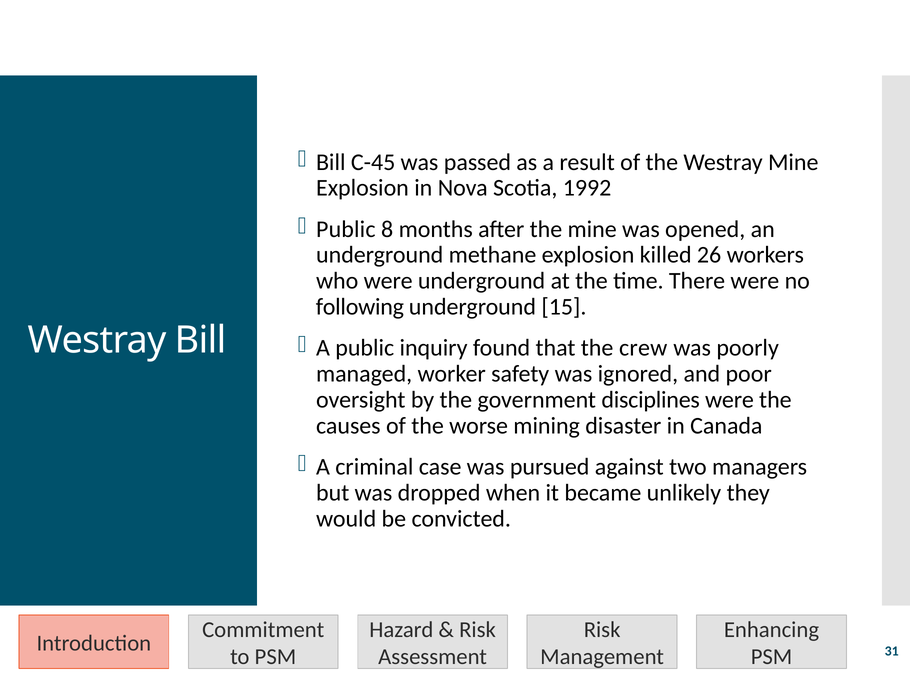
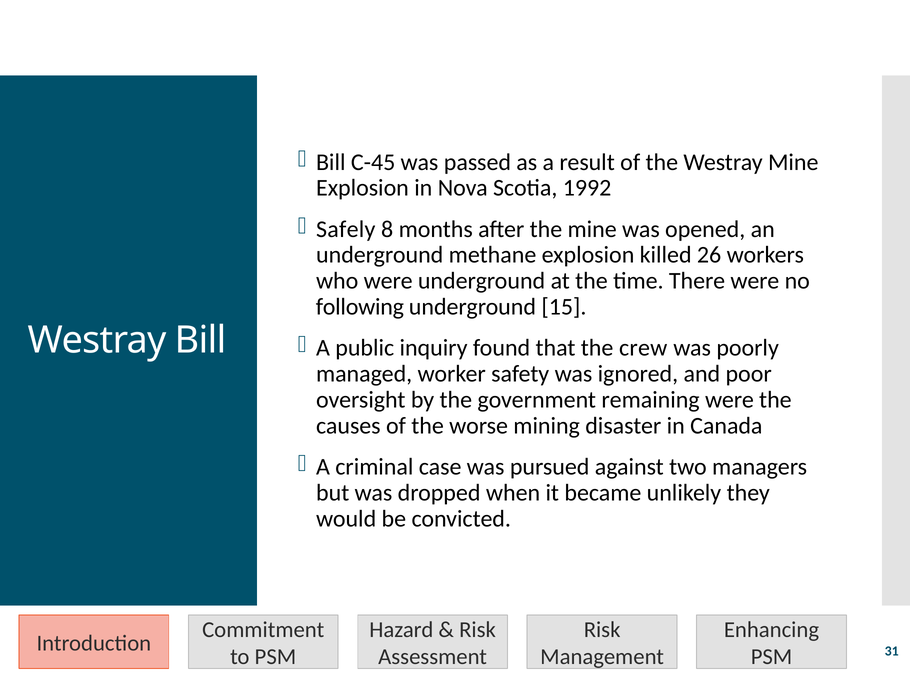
Public: Public -> Safely (346, 229)
disciplines: disciplines -> remaining (651, 400)
